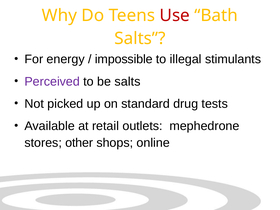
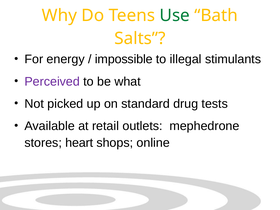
Use colour: red -> green (175, 16)
be salts: salts -> what (128, 82)
other: other -> heart (79, 143)
